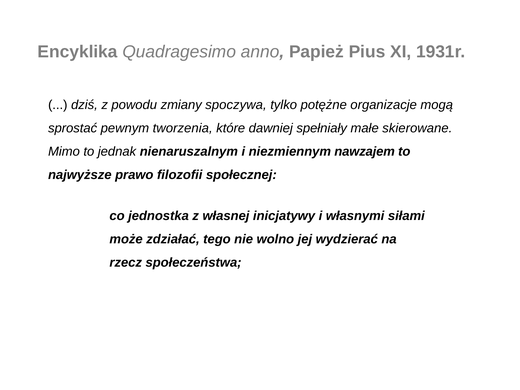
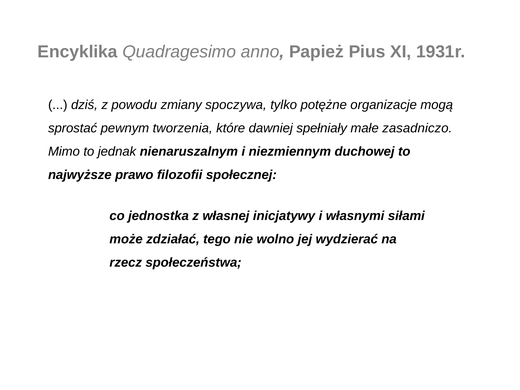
skierowane: skierowane -> zasadniczo (417, 128)
nawzajem: nawzajem -> duchowej (365, 152)
